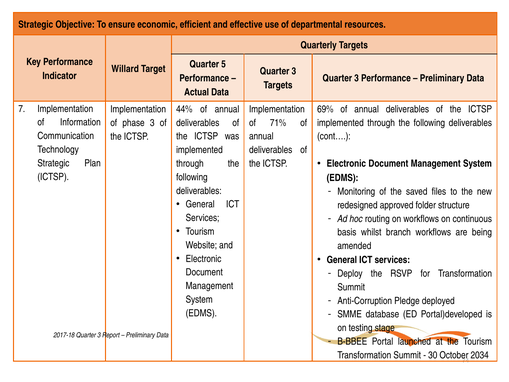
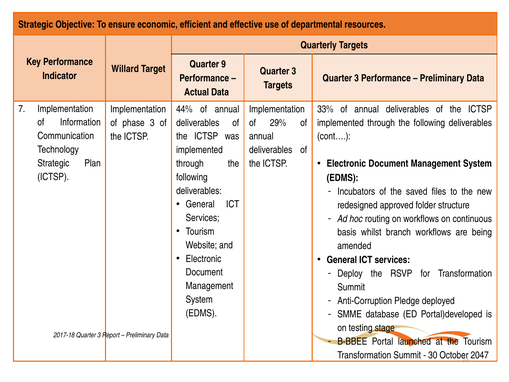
5: 5 -> 9 (224, 64)
69%: 69% -> 33% (325, 109)
71%: 71% -> 29% (278, 123)
Monitoring: Monitoring -> Incubators (356, 191)
2034: 2034 -> 2047 (480, 355)
